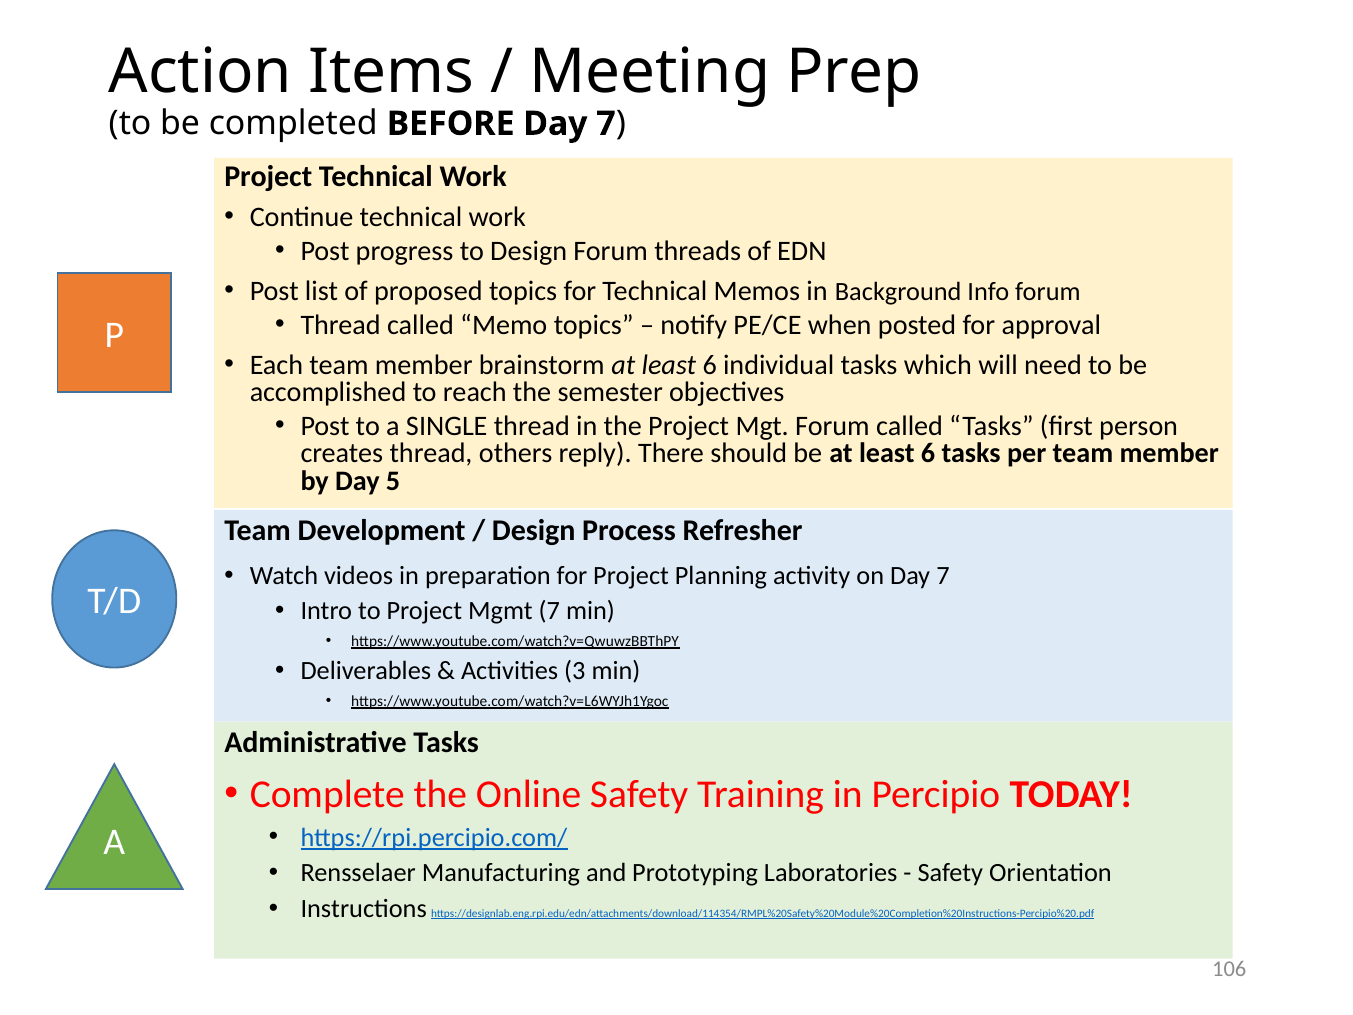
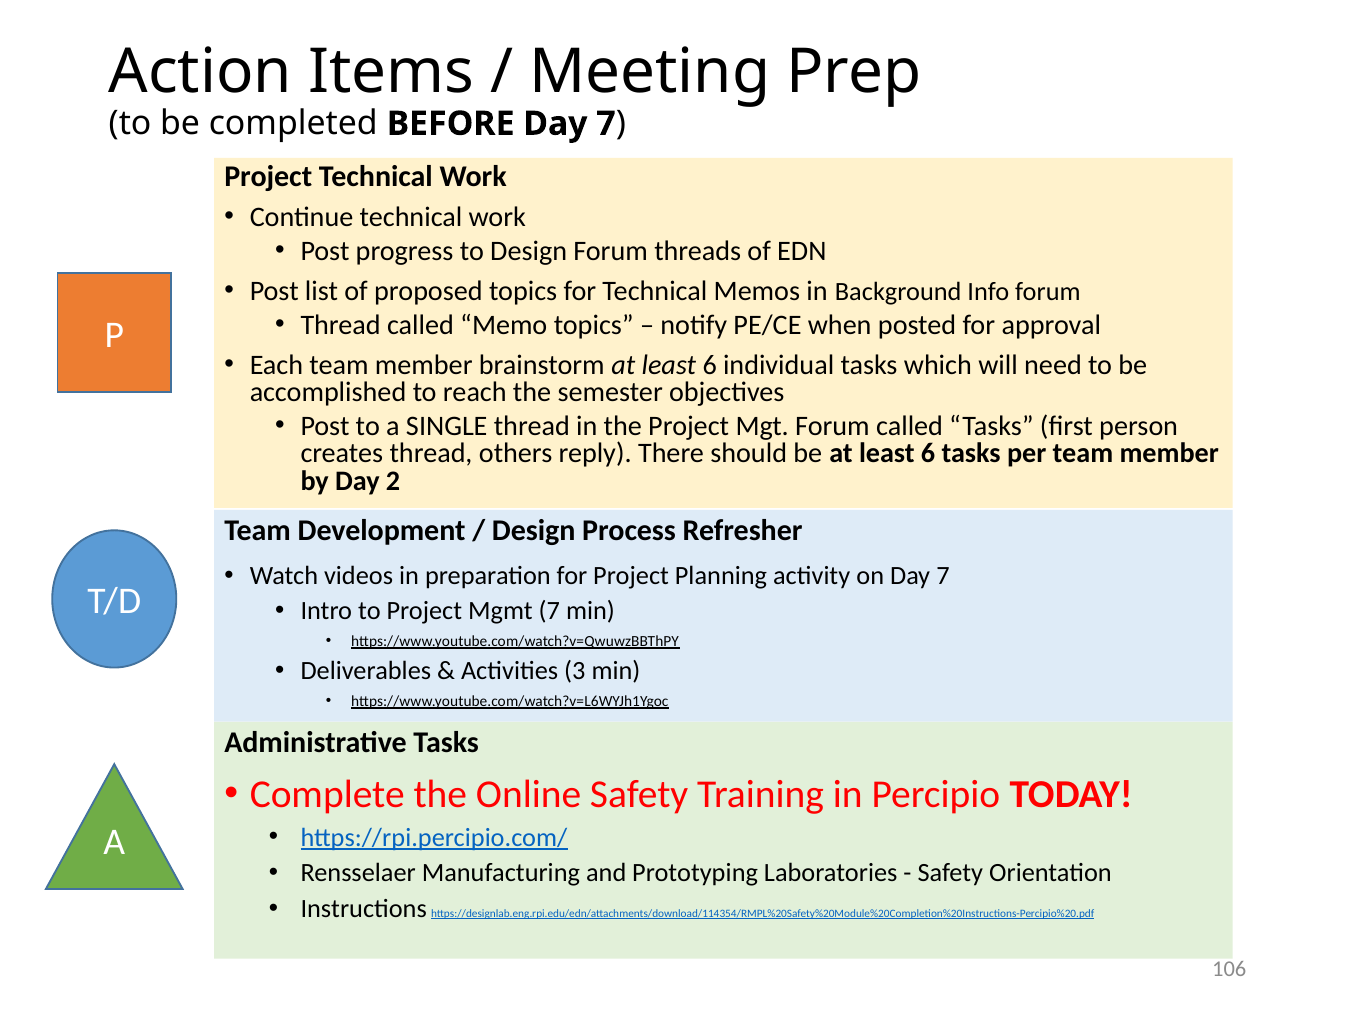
5: 5 -> 2 (393, 481)
